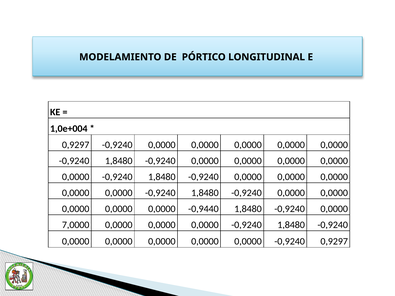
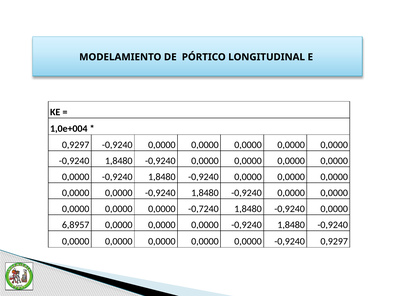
-0,9440: -0,9440 -> -0,7240 (203, 209)
7,0000: 7,0000 -> 6,8957 (76, 225)
